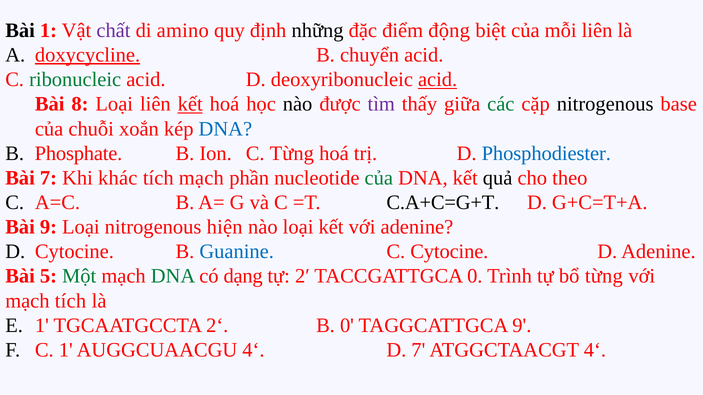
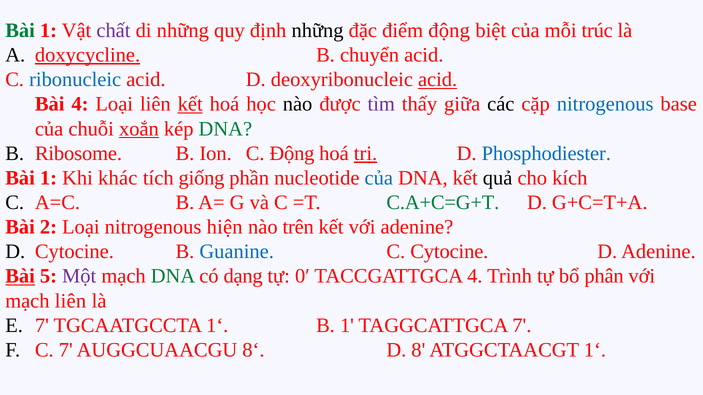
Bài colour: black -> green (20, 30)
di amino: amino -> những (183, 30)
mỗi liên: liên -> trúc (597, 30)
ribonucleic colour: green -> blue (75, 80)
Bài 8: 8 -> 4 (80, 104)
các colour: green -> black (501, 104)
nitrogenous colour: black -> blue (605, 104)
xoắn underline: none -> present (139, 129)
DNA colour: blue -> green (225, 129)
Phosphate: Phosphate -> Ribosome (78, 154)
C Từng: Từng -> Động (292, 154)
trị underline: none -> present (366, 154)
7: 7 -> 1 (48, 178)
tích mạch: mạch -> giống (202, 178)
của colour: green -> blue (379, 178)
theo: theo -> kích (570, 178)
C.A+C=G+T colour: black -> green (443, 203)
Bài 9: 9 -> 2 (48, 227)
nào loại: loại -> trên (298, 227)
Bài underline: none -> present (20, 277)
Một colour: green -> purple (79, 277)
2′: 2′ -> 0′ (302, 277)
TACCGATTGCA 0: 0 -> 4 (475, 277)
bổ từng: từng -> phân (604, 277)
mạch tích: tích -> liên (71, 301)
1: 1 -> 7 (42, 326)
TGCAATGCCTA 2‘: 2‘ -> 1‘ (217, 326)
B 0: 0 -> 1 (347, 326)
TAGGCATTGCA 9: 9 -> 7 (522, 326)
C 1: 1 -> 7 (66, 350)
AUGGCUAACGU 4‘: 4‘ -> 8‘ (253, 350)
D 7: 7 -> 8 (418, 350)
ATGGCTAACGT 4‘: 4‘ -> 1‘ (595, 350)
